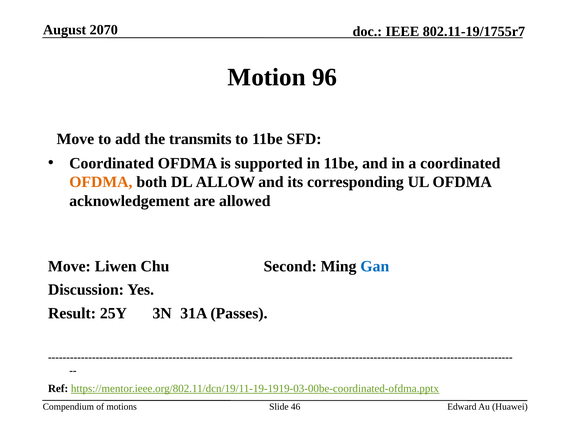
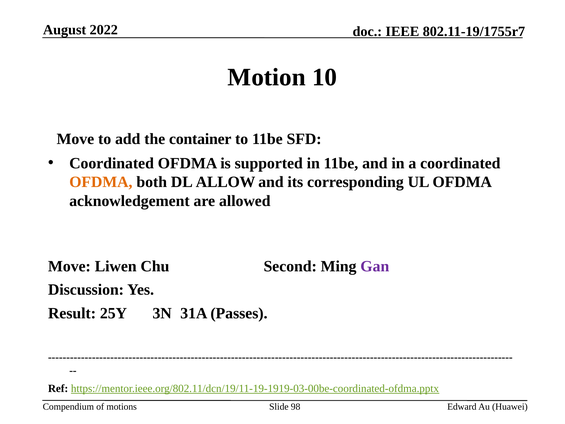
2070: 2070 -> 2022 (104, 30)
96: 96 -> 10 (325, 77)
transmits: transmits -> container (200, 139)
Gan colour: blue -> purple (375, 266)
46: 46 -> 98 (296, 406)
